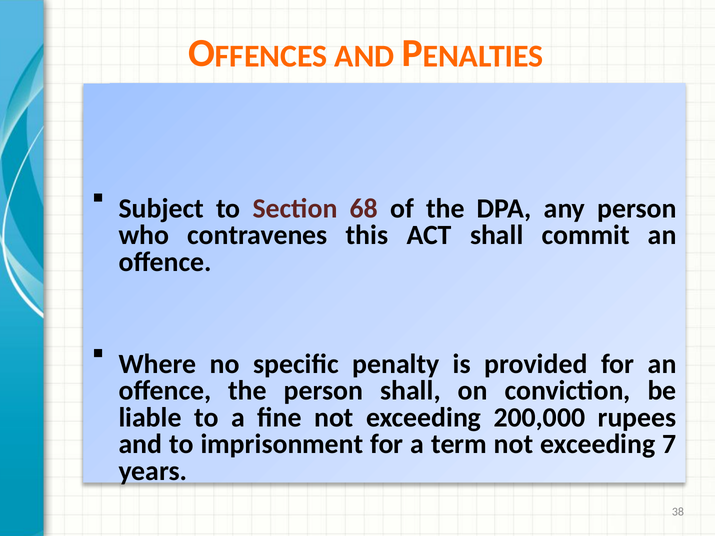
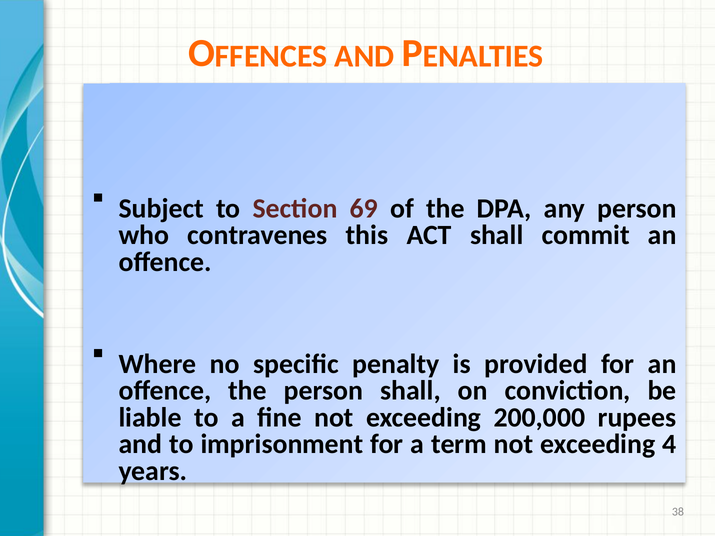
68: 68 -> 69 (364, 209)
7: 7 -> 4 (669, 444)
